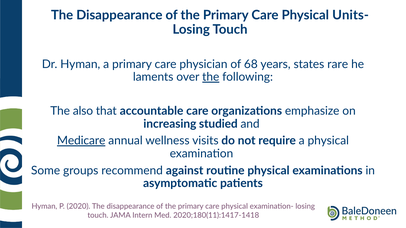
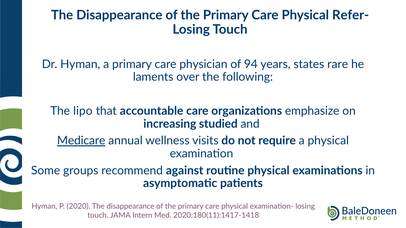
Units-: Units- -> Refer- (351, 15)
68: 68 -> 94 (251, 64)
the underline: present -> none (211, 77)
also: also -> lipo (83, 111)
